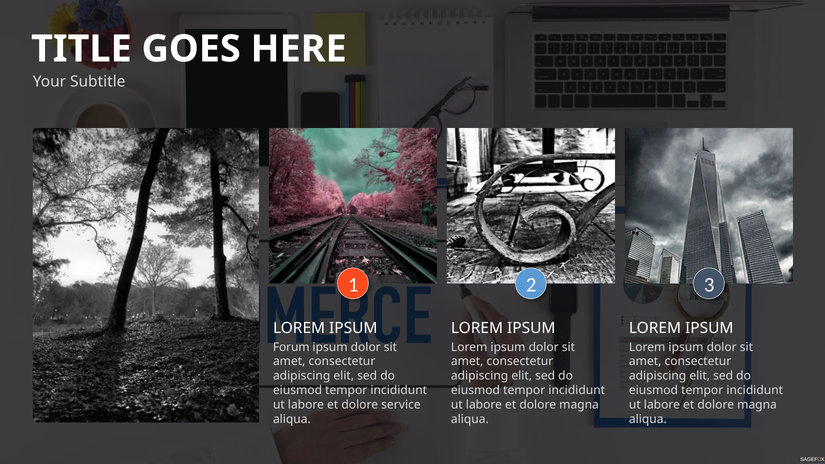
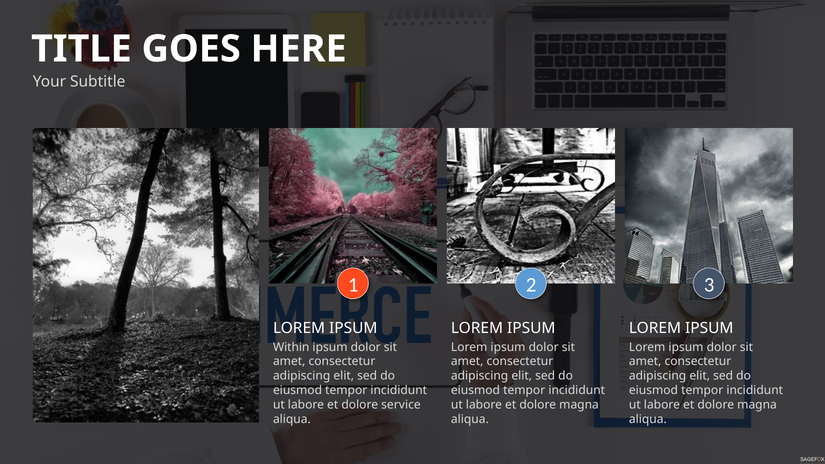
Forum: Forum -> Within (291, 347)
